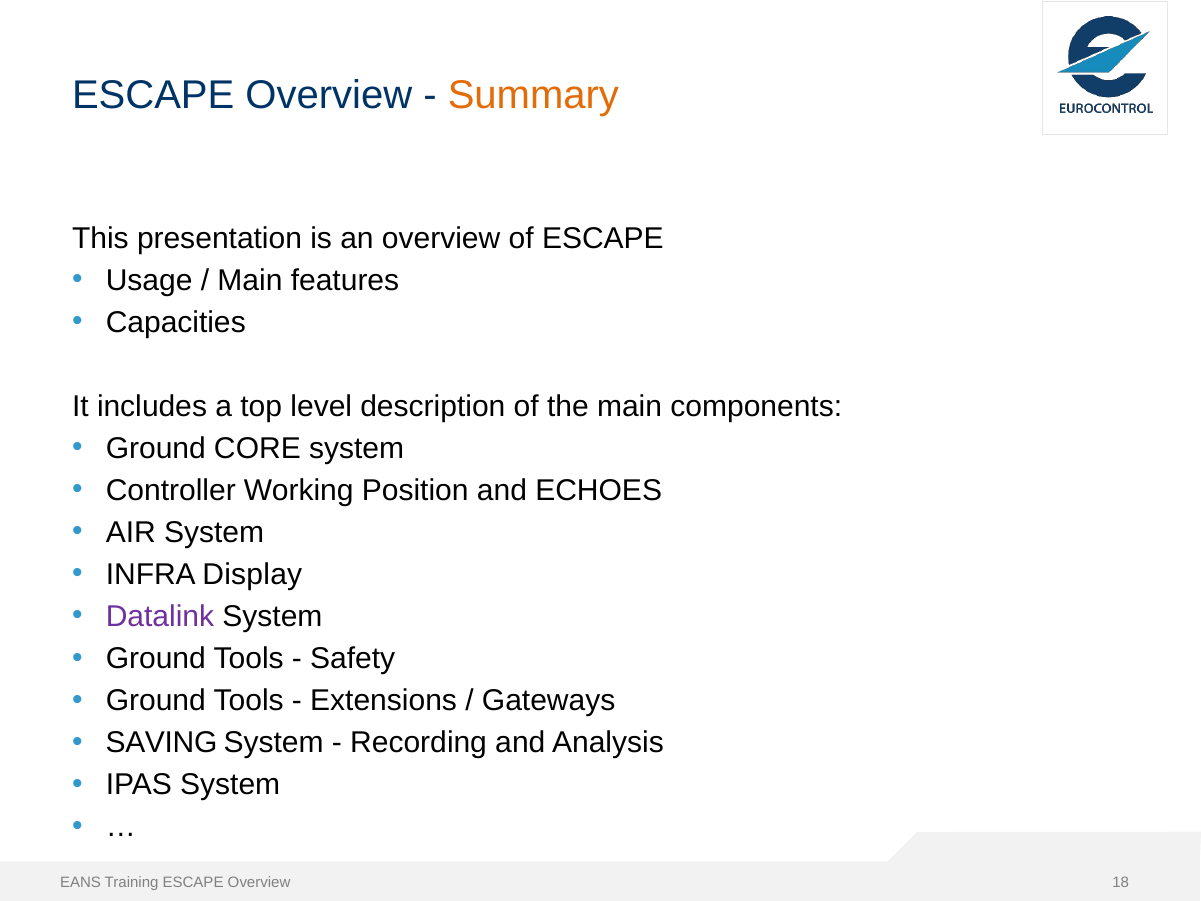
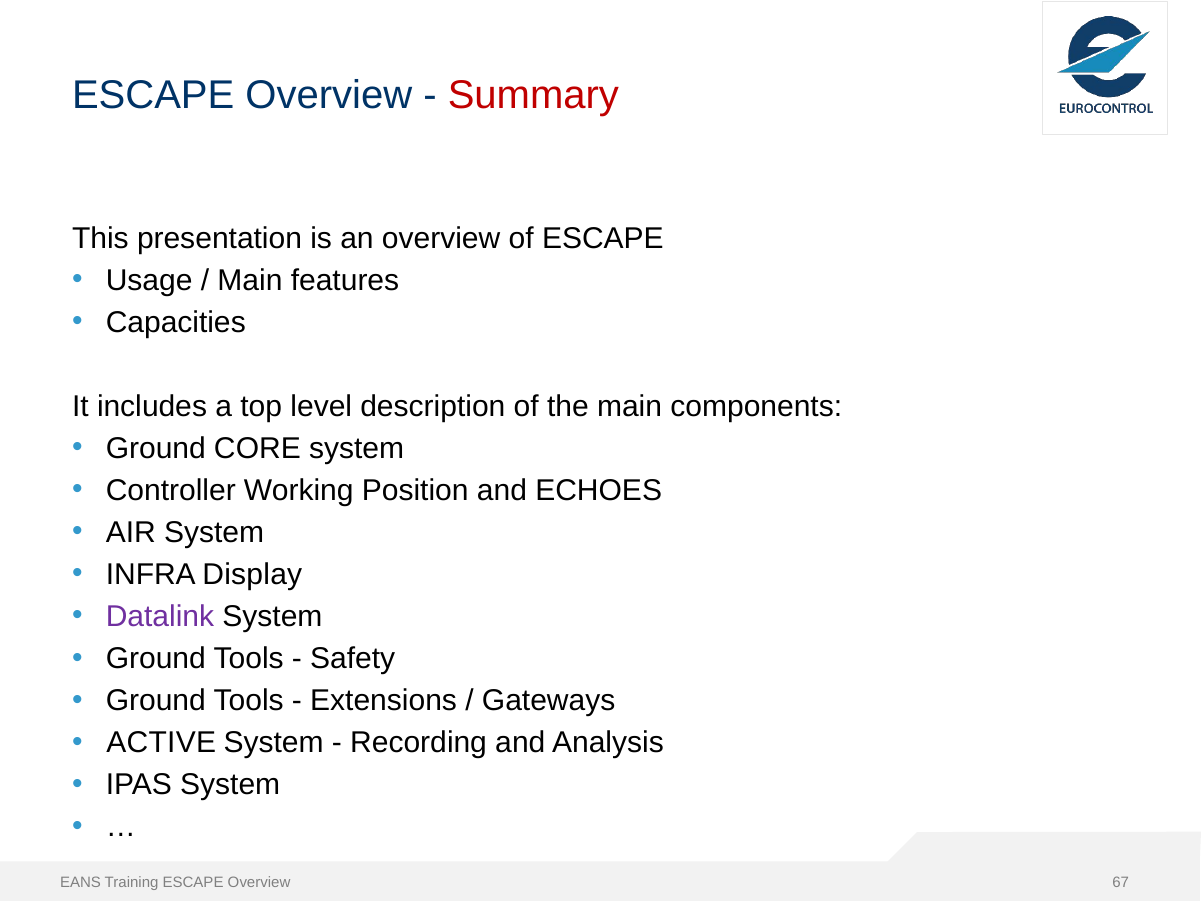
Summary colour: orange -> red (533, 96)
SAVING: SAVING -> ACTIVE (161, 743)
18: 18 -> 67 (1121, 882)
